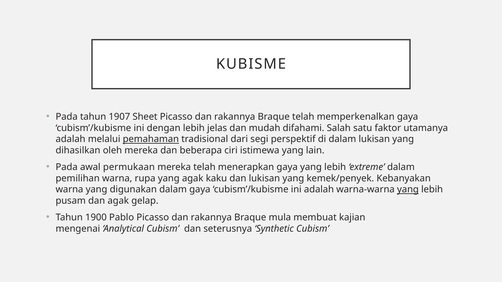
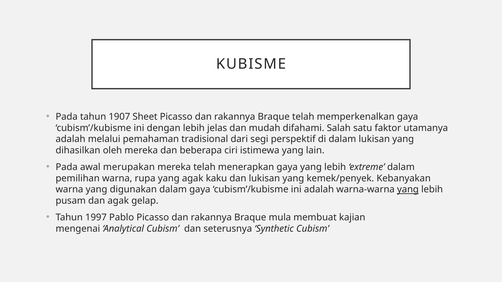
pemahaman underline: present -> none (151, 139)
permukaan: permukaan -> merupakan (129, 167)
1900: 1900 -> 1997 (96, 218)
